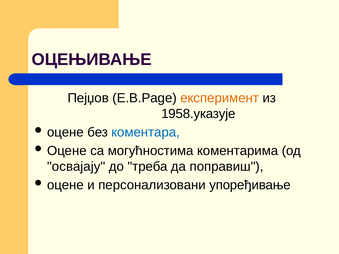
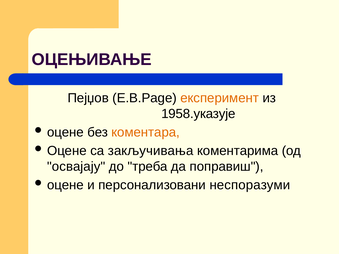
коментара colour: blue -> orange (146, 132)
могућностима: могућностима -> закључивања (151, 151)
упоређивање: упоређивање -> неспоразуми (250, 185)
